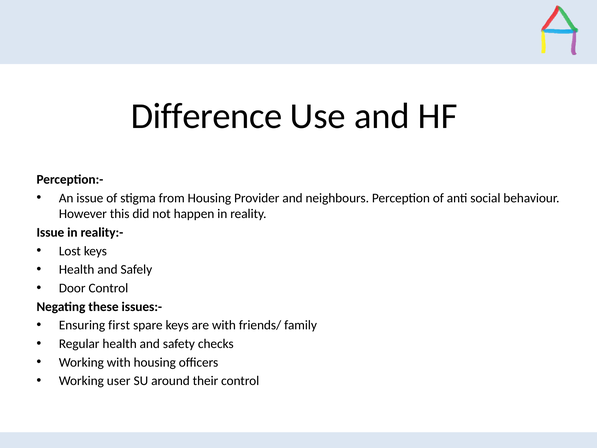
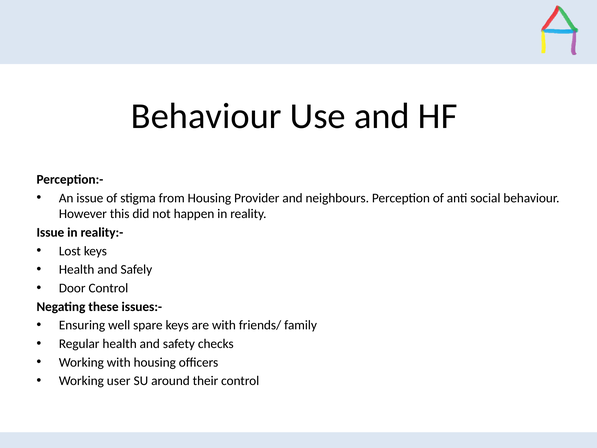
Difference: Difference -> Behaviour (206, 116)
first: first -> well (119, 325)
